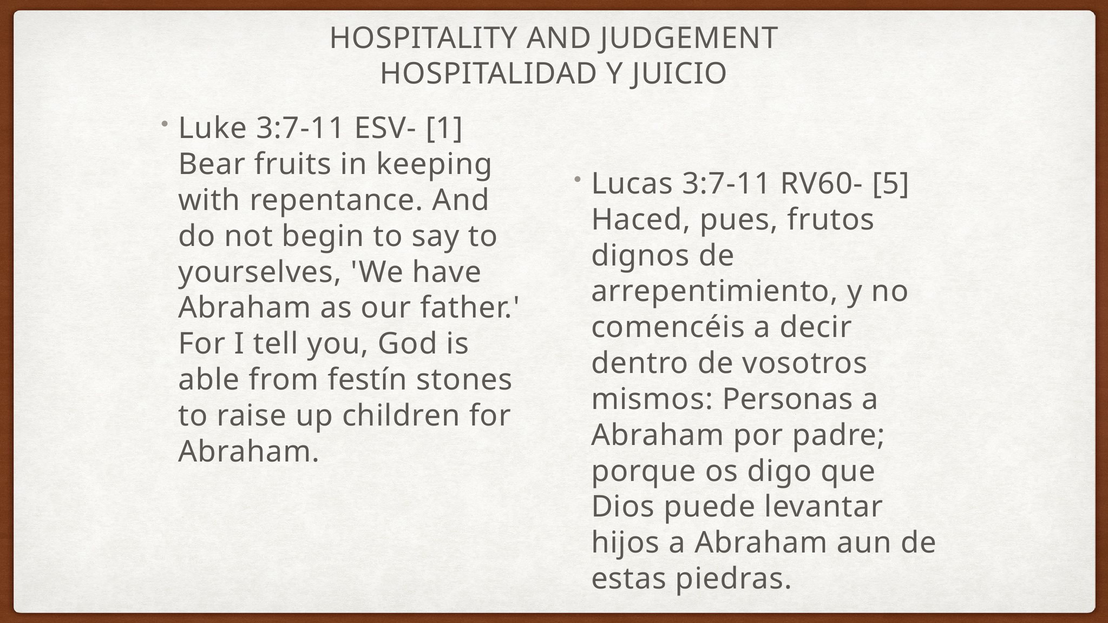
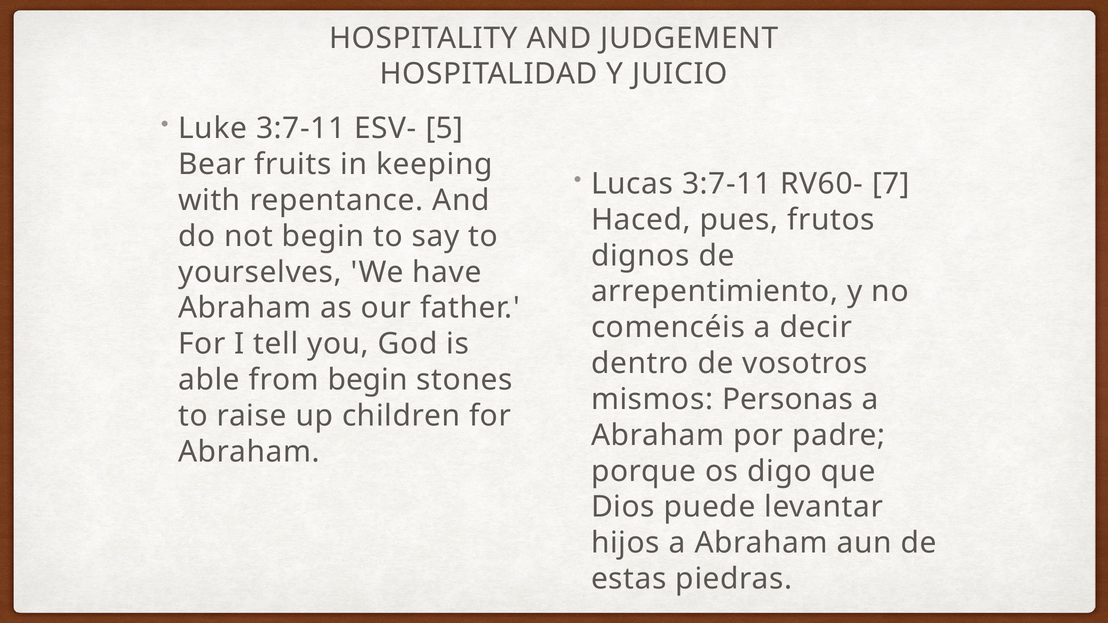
1: 1 -> 5 (444, 129)
5: 5 -> 7 (891, 184)
from festín: festín -> begin (368, 380)
